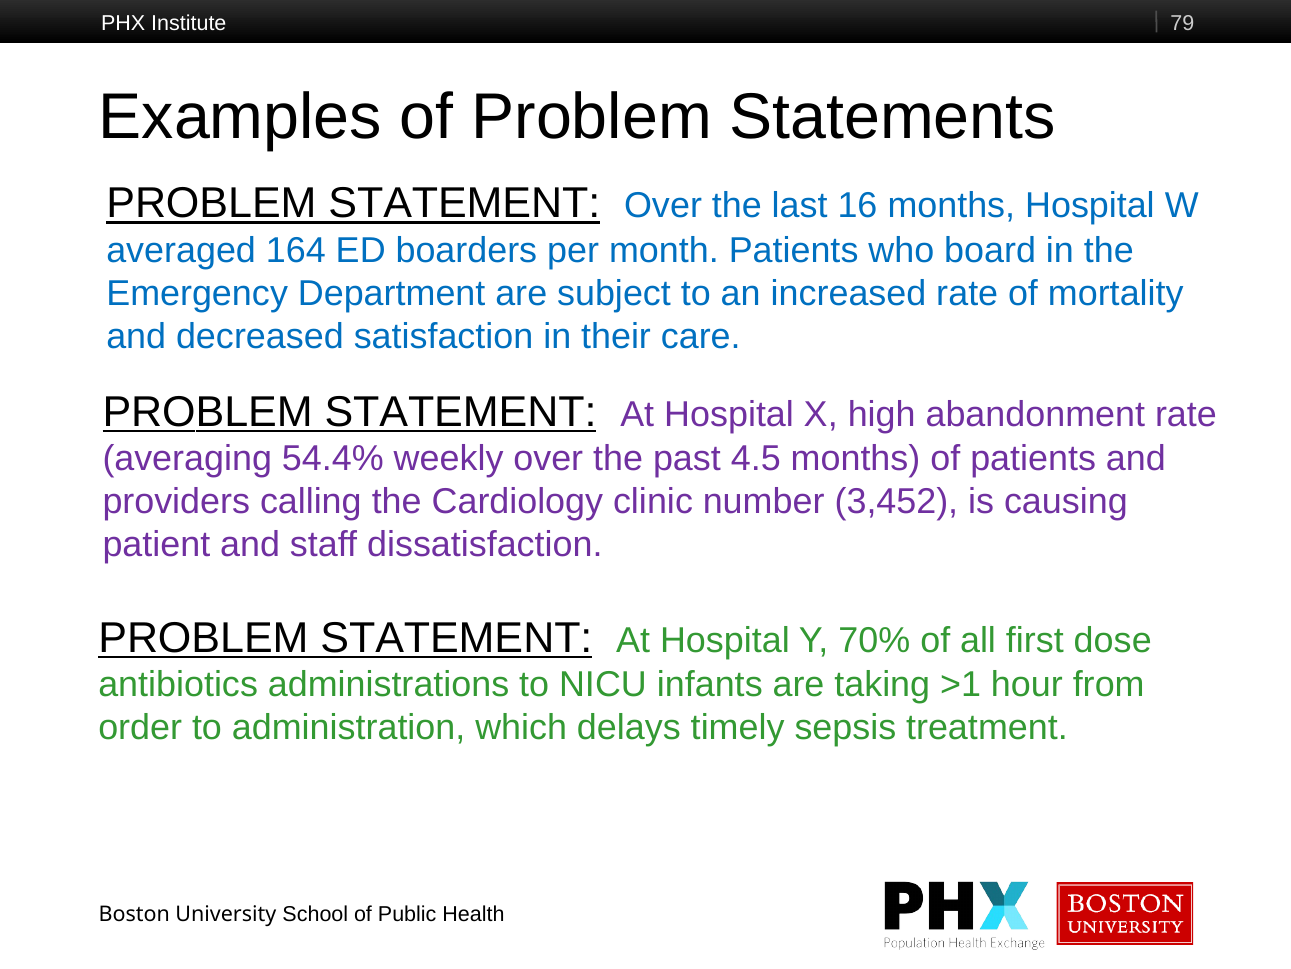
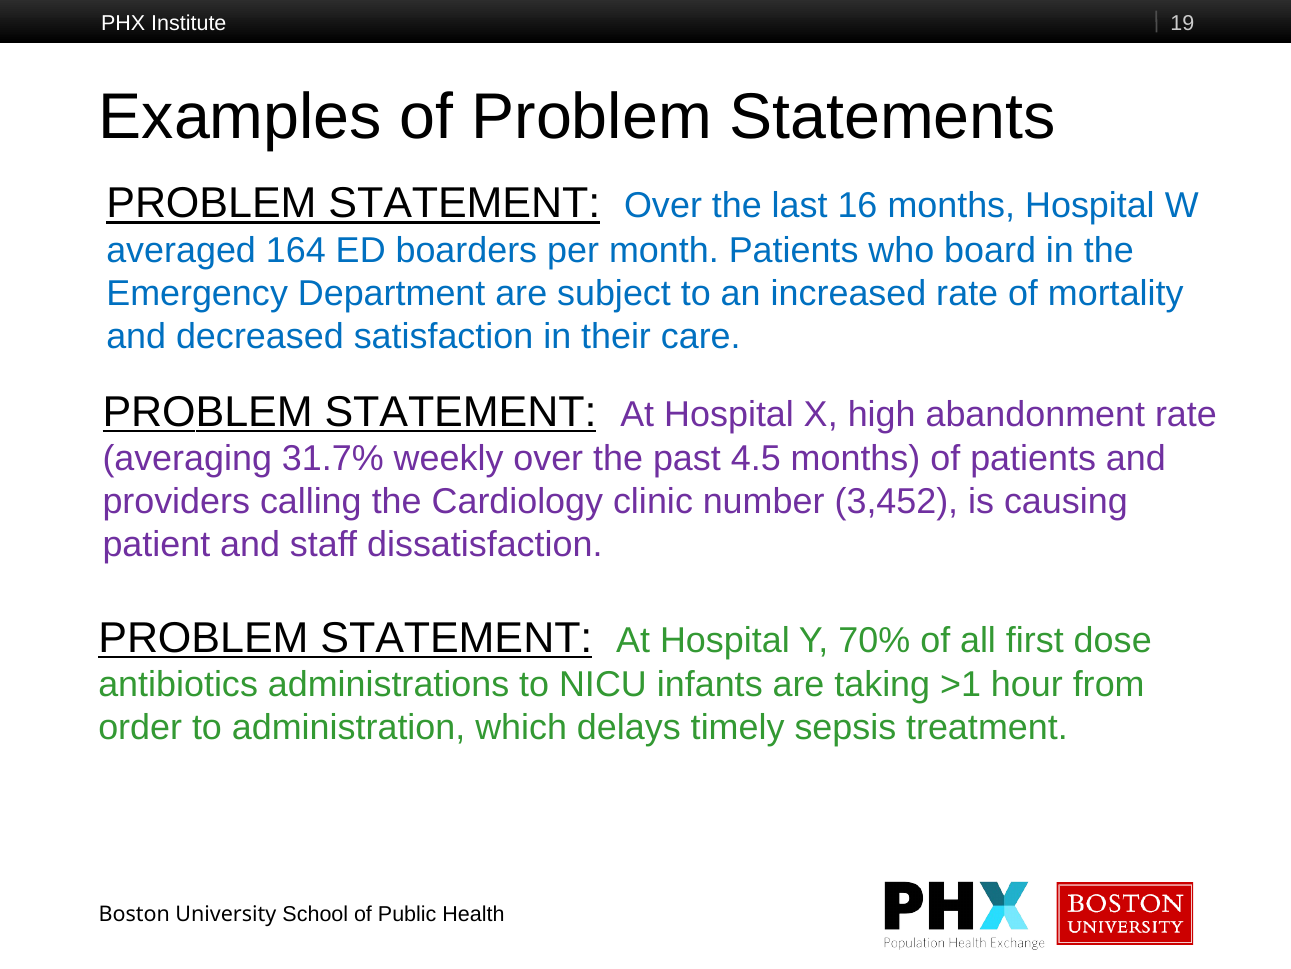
79: 79 -> 19 (1182, 23)
54.4%: 54.4% -> 31.7% (333, 459)
